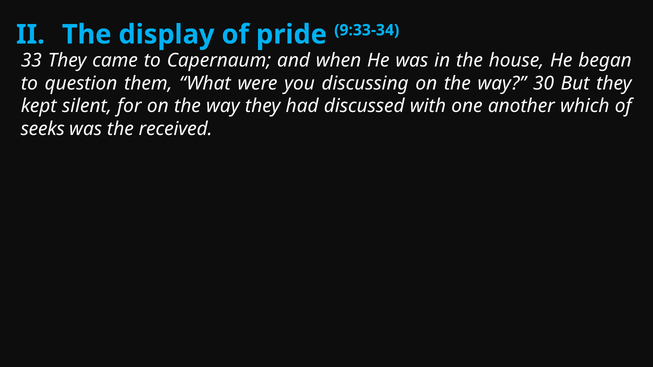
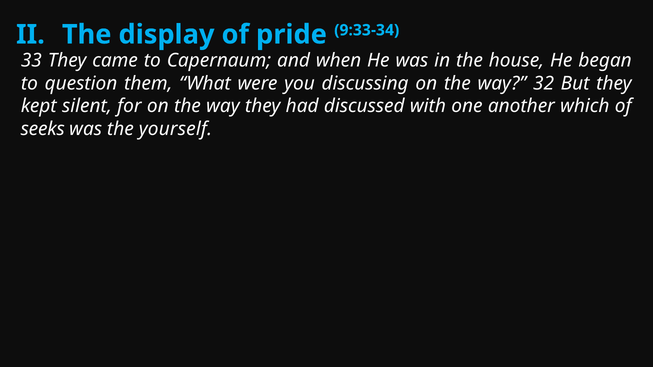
30: 30 -> 32 (544, 83)
received: received -> yourself (175, 129)
